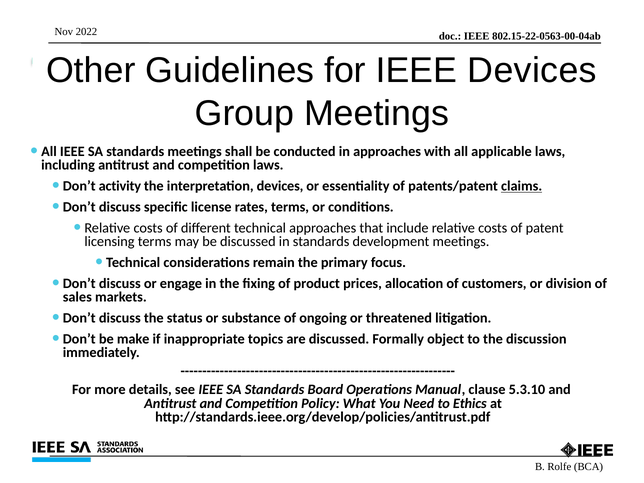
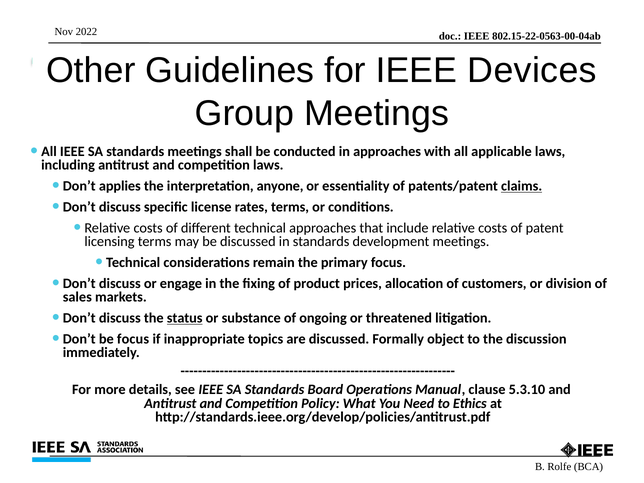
activity: activity -> applies (120, 186)
interpretation devices: devices -> anyone (280, 186)
status underline: none -> present (185, 318)
be make: make -> focus (133, 339)
